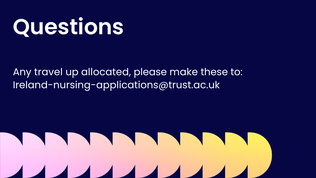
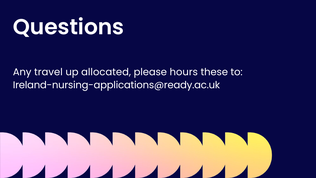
make: make -> hours (184, 72)
Ireland-nursing-applications@trust.ac.uk: Ireland-nursing-applications@trust.ac.uk -> Ireland-nursing-applications@ready.ac.uk (116, 85)
